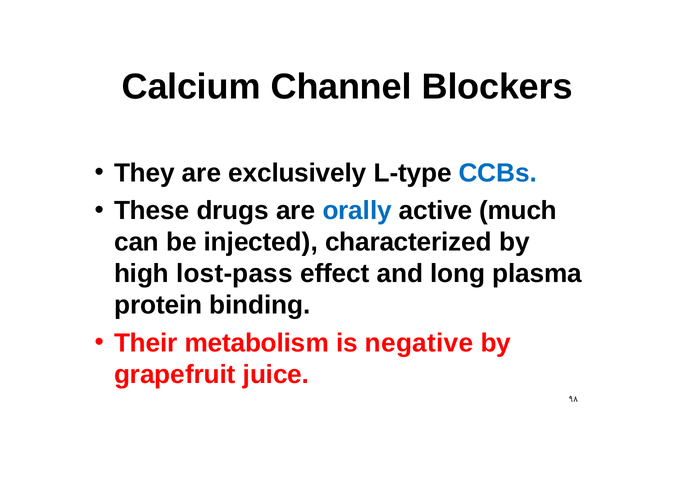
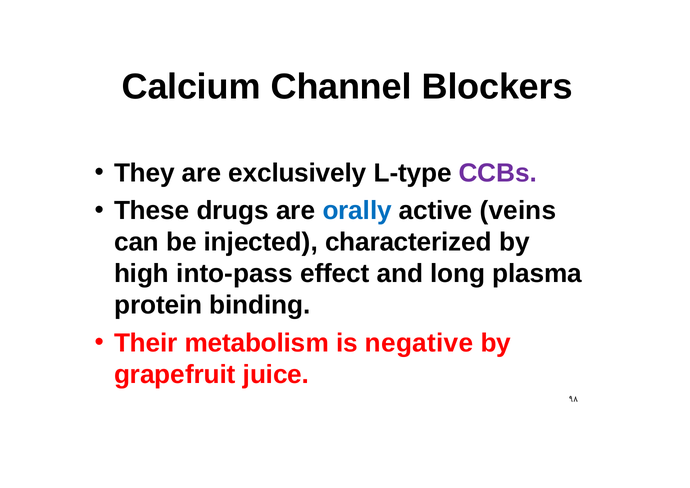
CCBs colour: blue -> purple (498, 173)
much: much -> veins (518, 211)
lost-pass: lost-pass -> into-pass (235, 274)
